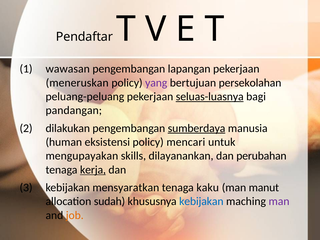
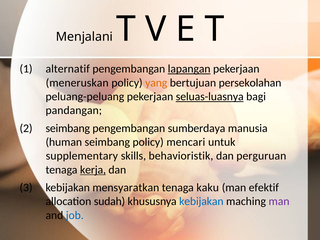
Pendaftar: Pendaftar -> Menjalani (84, 37)
wawasan: wawasan -> alternatif (68, 69)
lapangan underline: none -> present (189, 69)
yang colour: purple -> orange (156, 83)
dilakukan: dilakukan -> seimbang (68, 128)
sumberdaya underline: present -> none (197, 128)
human eksistensi: eksistensi -> seimbang (107, 142)
mengupayakan: mengupayakan -> supplementary (82, 156)
dilayanankan: dilayanankan -> behavioristik (181, 156)
perubahan: perubahan -> perguruan (261, 156)
manut: manut -> efektif (264, 188)
job colour: orange -> blue (75, 215)
